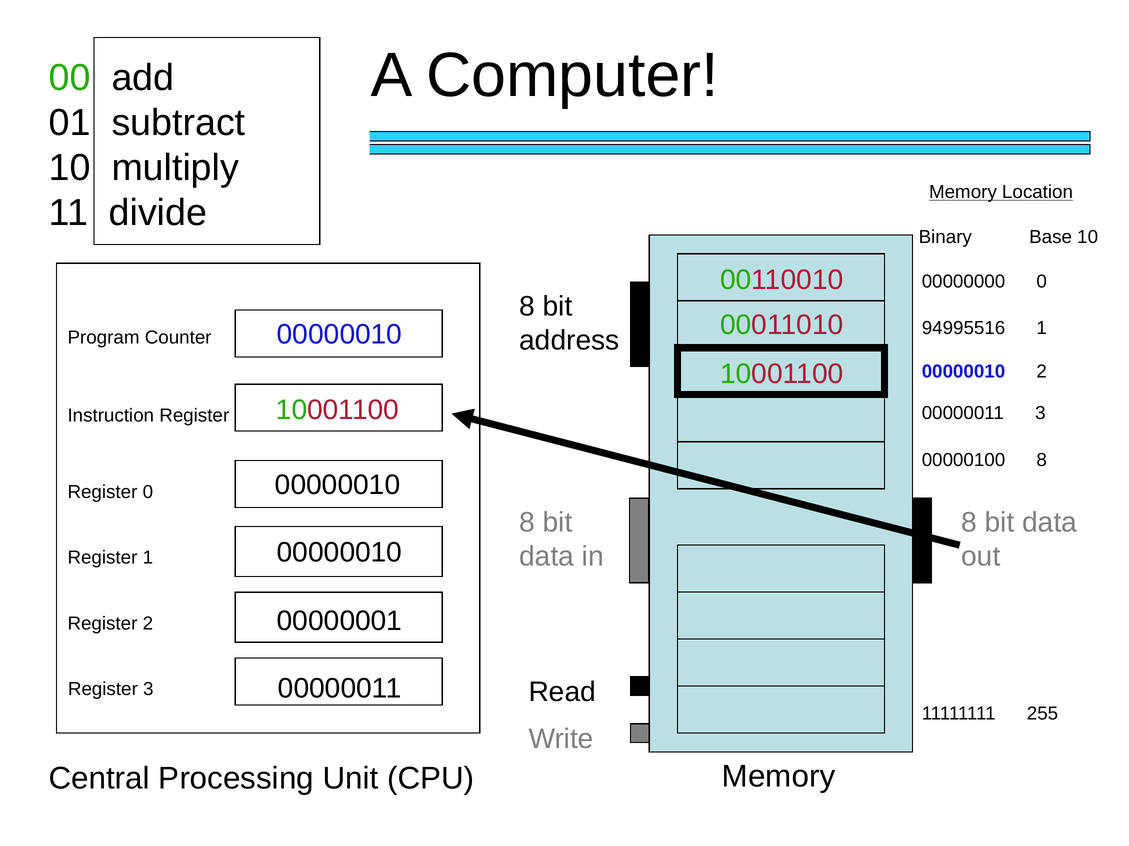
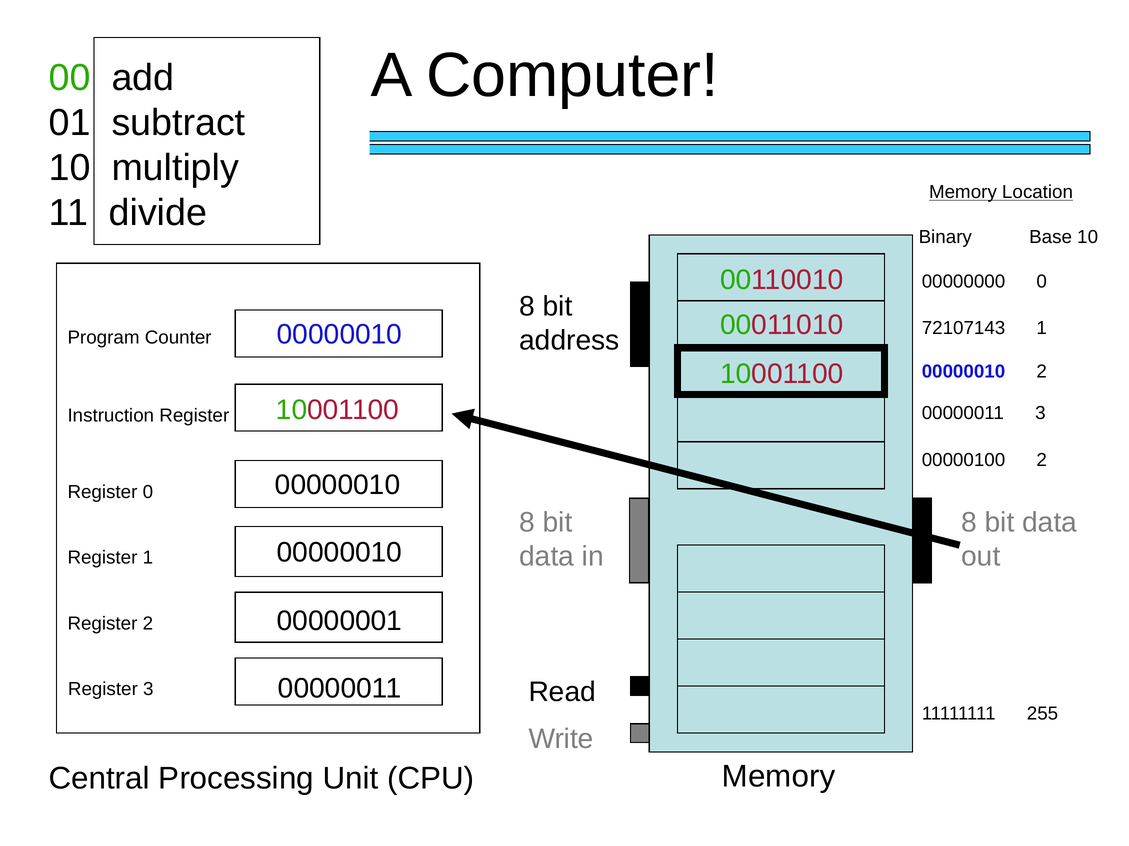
94995516: 94995516 -> 72107143 (964, 329)
8: 8 -> 2 (1042, 460)
